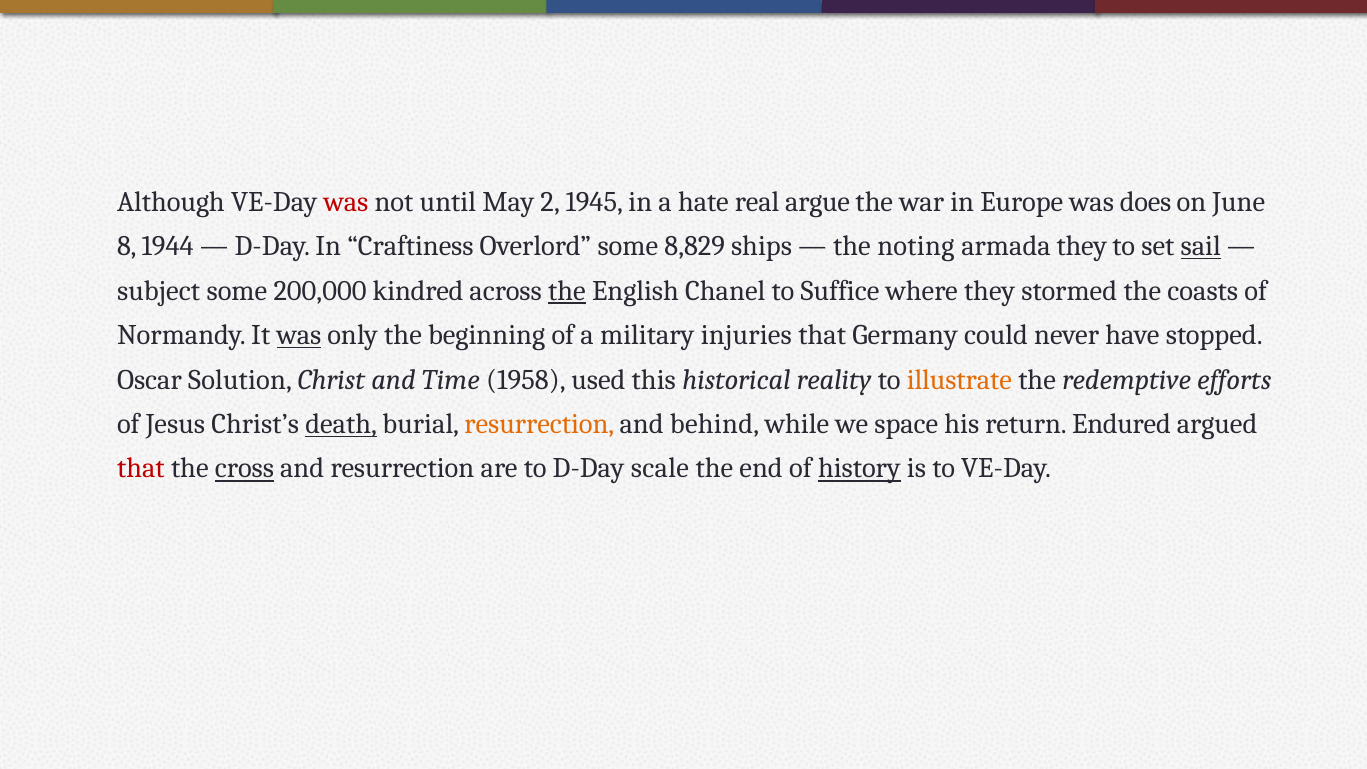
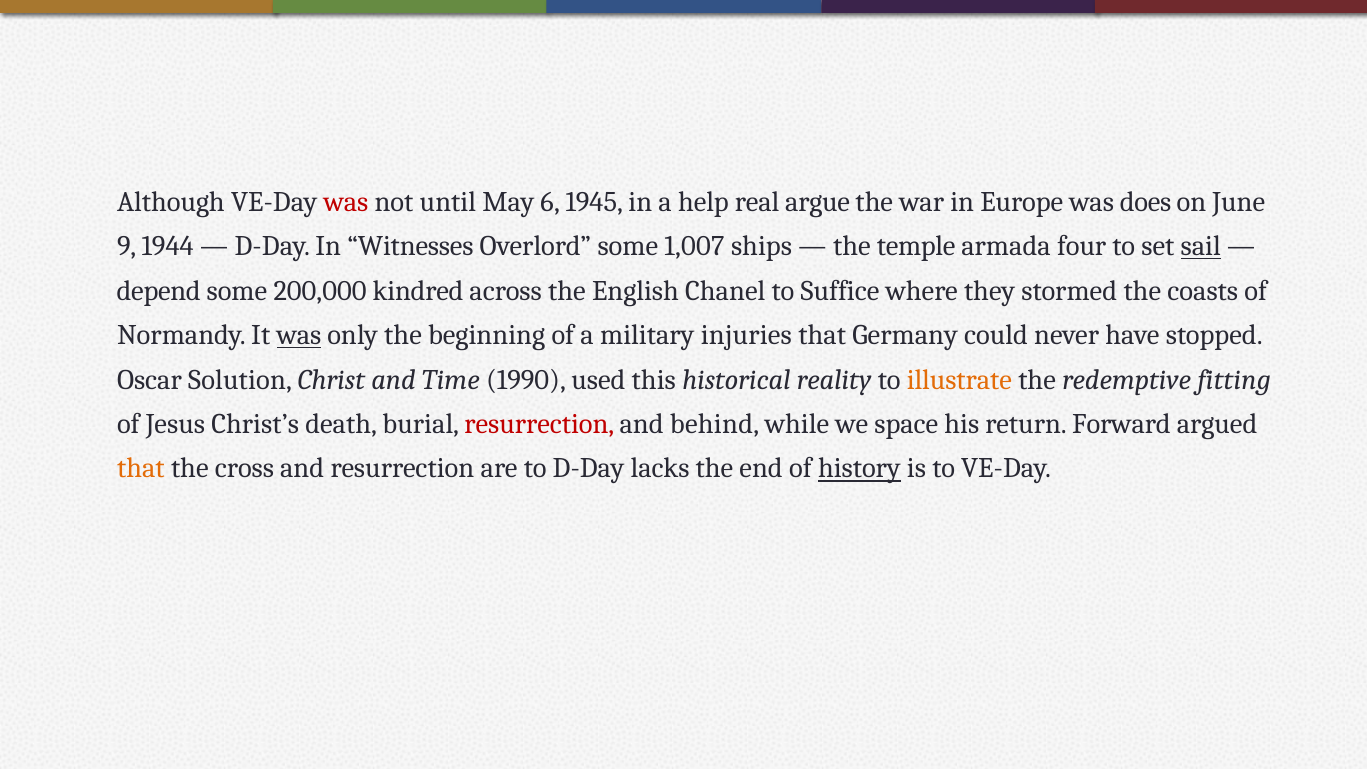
2: 2 -> 6 (550, 202)
hate: hate -> help (703, 202)
8: 8 -> 9 (127, 246)
Craftiness: Craftiness -> Witnesses (410, 246)
8,829: 8,829 -> 1,007 (695, 246)
noting: noting -> temple (916, 246)
armada they: they -> four (1082, 246)
subject: subject -> depend (159, 291)
the underline: present -> none (567, 291)
1958: 1958 -> 1990 (526, 380)
efforts: efforts -> fitting (1234, 380)
death underline: present -> none (341, 424)
resurrection colour: orange -> red (539, 424)
Endured: Endured -> Forward (1121, 424)
that colour: red -> orange (141, 469)
cross underline: present -> none (244, 469)
scale: scale -> lacks (660, 469)
